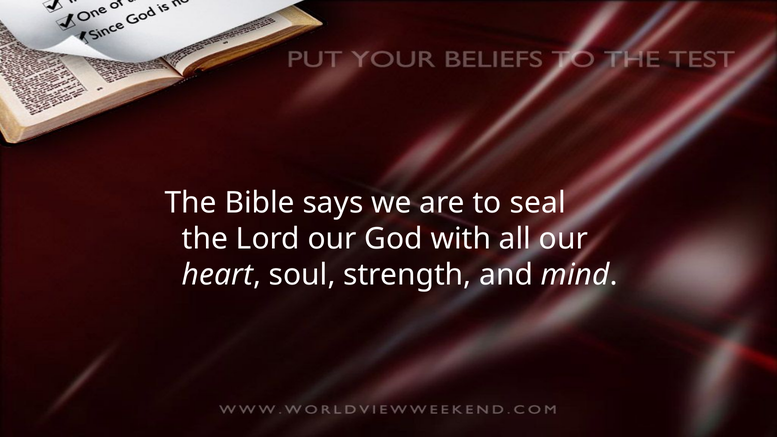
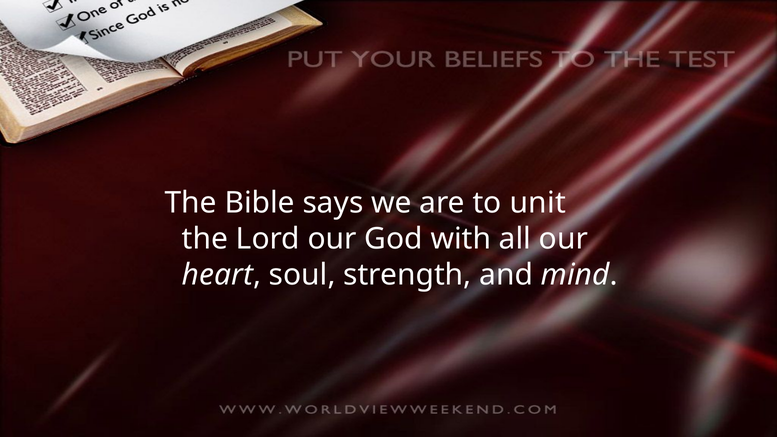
seal: seal -> unit (538, 203)
